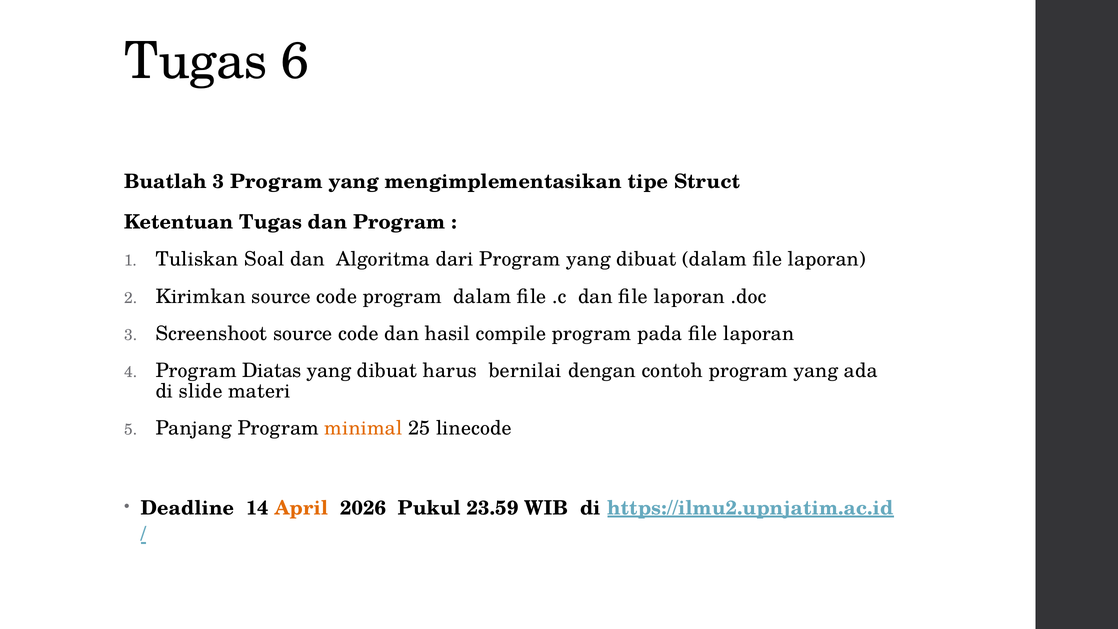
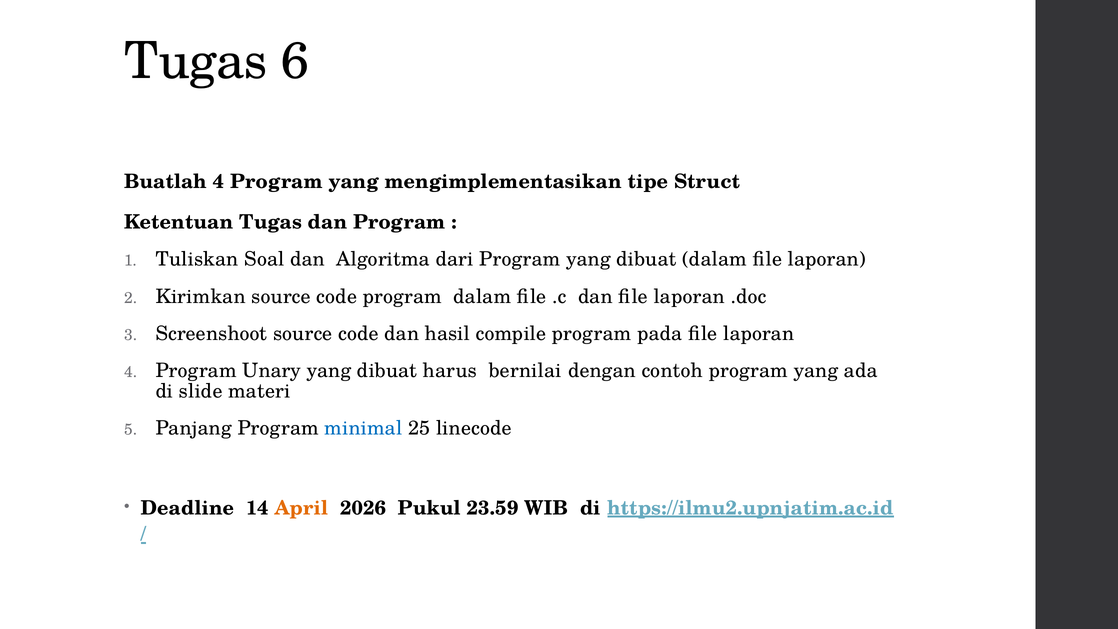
Buatlah 3: 3 -> 4 (219, 182)
Diatas: Diatas -> Unary (272, 371)
minimal colour: orange -> blue (363, 428)
